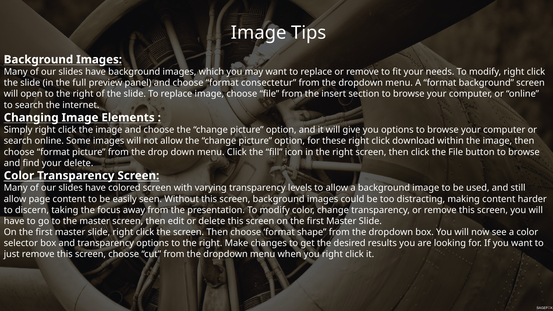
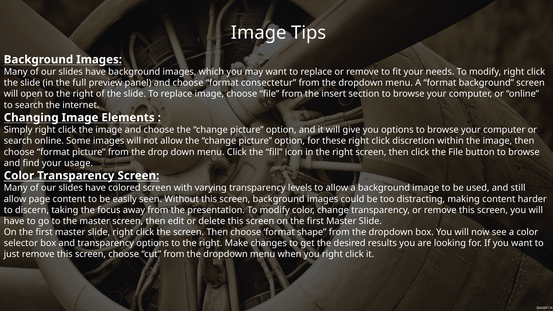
download: download -> discretion (414, 141)
your delete: delete -> usage (79, 163)
